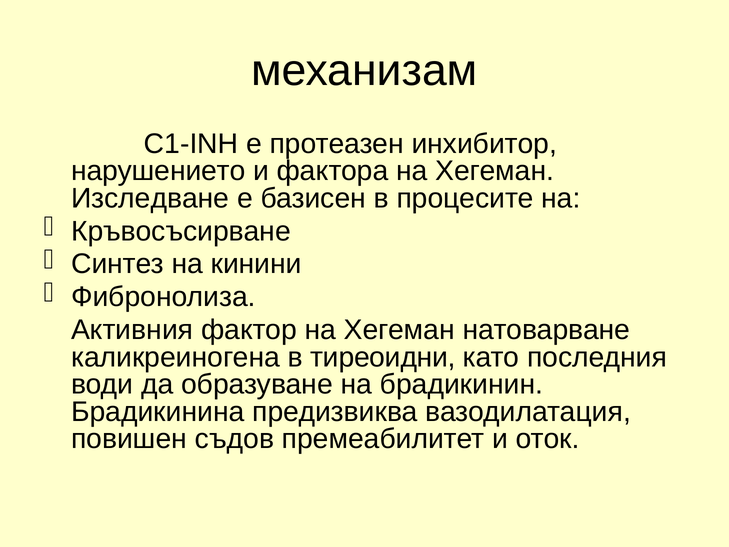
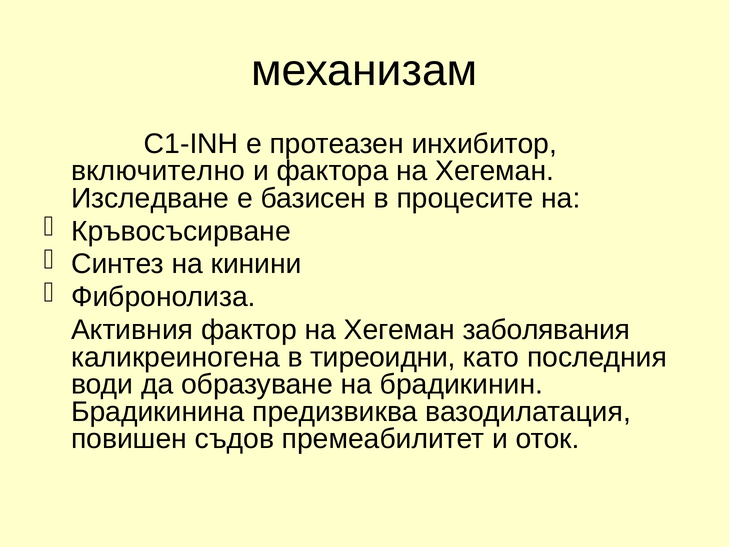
нарушението: нарушението -> включително (158, 171)
натоварване: натоварване -> заболявания (546, 330)
